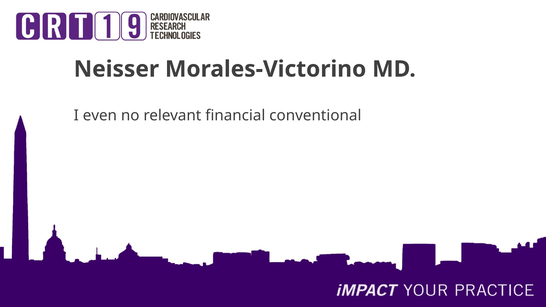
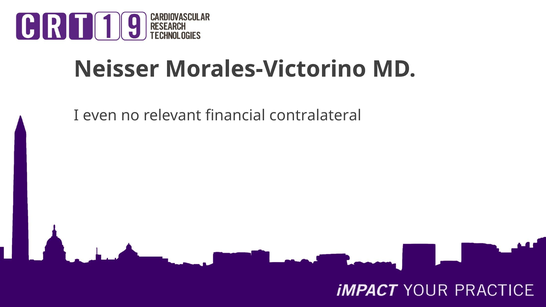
conventional: conventional -> contralateral (315, 116)
